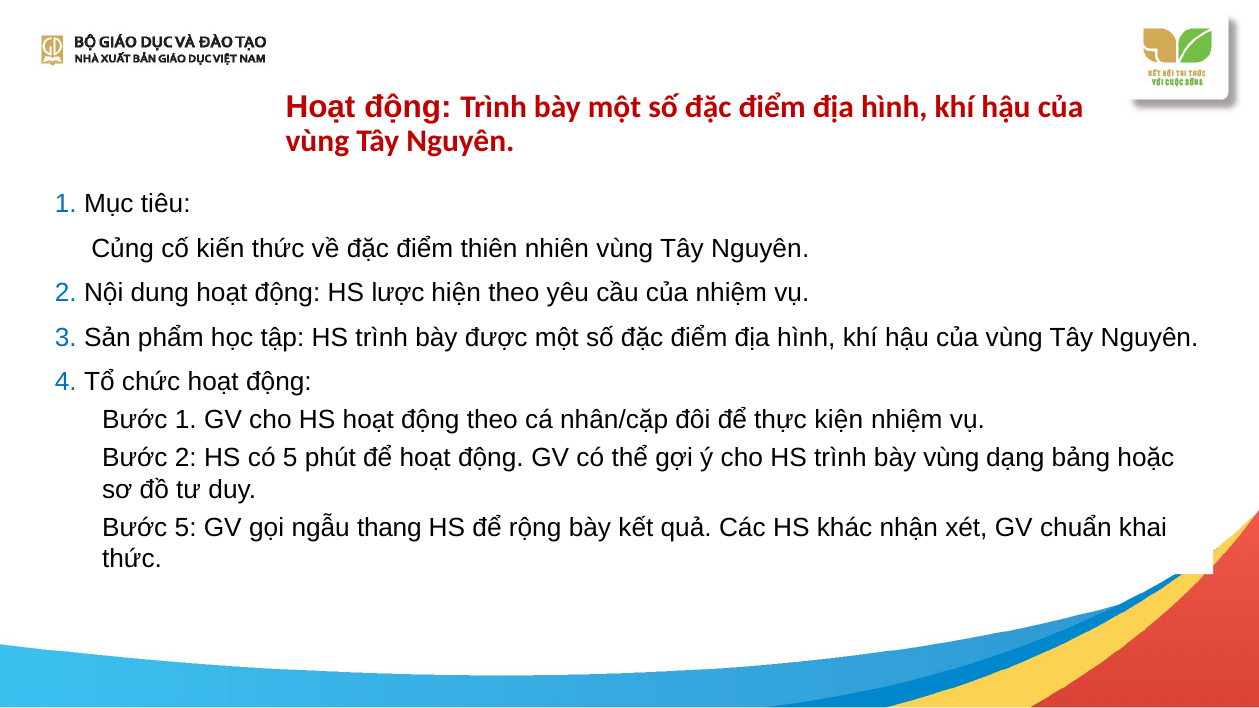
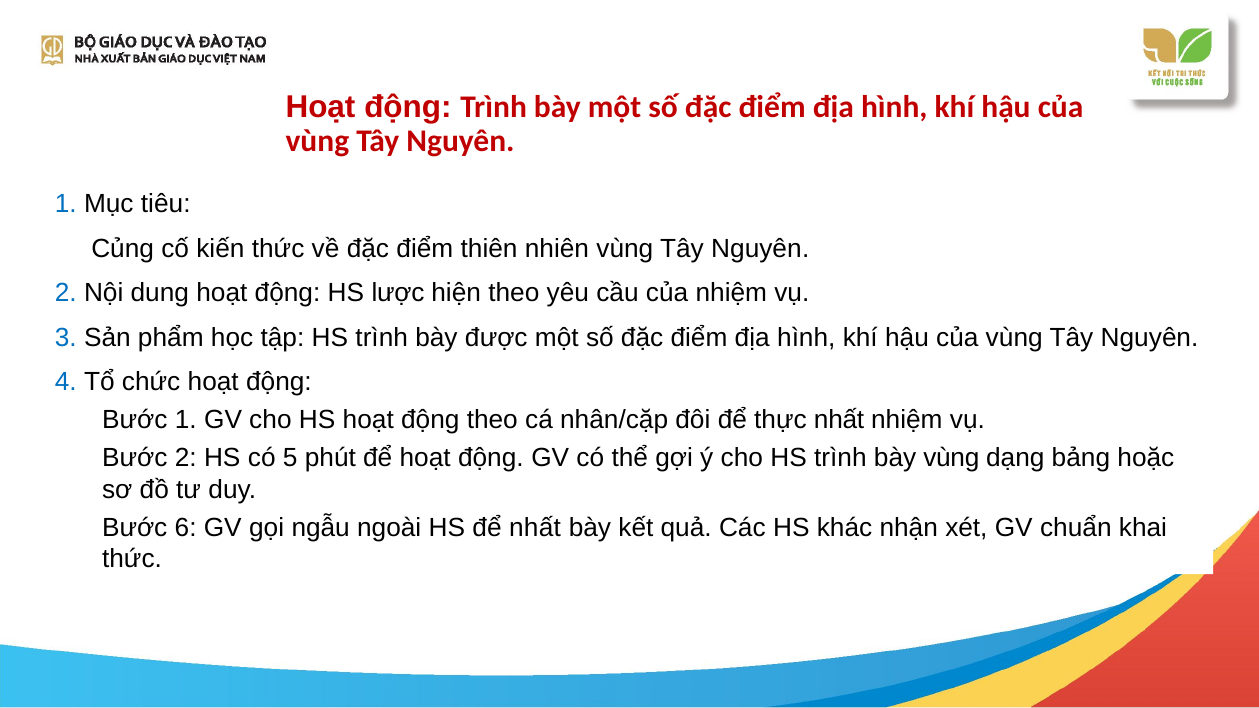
thực kiện: kiện -> nhất (839, 420)
Bước 5: 5 -> 6 (186, 528)
thang: thang -> ngoài (389, 528)
để rộng: rộng -> nhất (535, 528)
